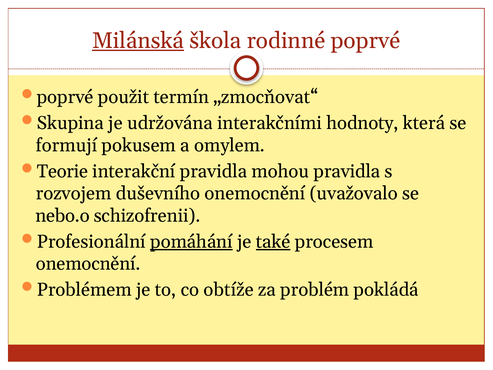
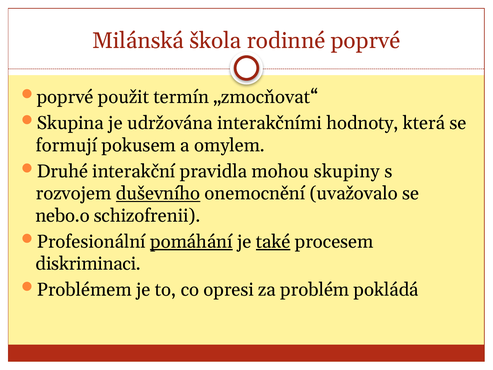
Milánská underline: present -> none (138, 41)
Teorie: Teorie -> Druhé (62, 171)
mohou pravidla: pravidla -> skupiny (347, 171)
duševního underline: none -> present (158, 193)
onemocnění: onemocnění -> diskriminaci (88, 264)
obtíže: obtíže -> opresi (229, 290)
